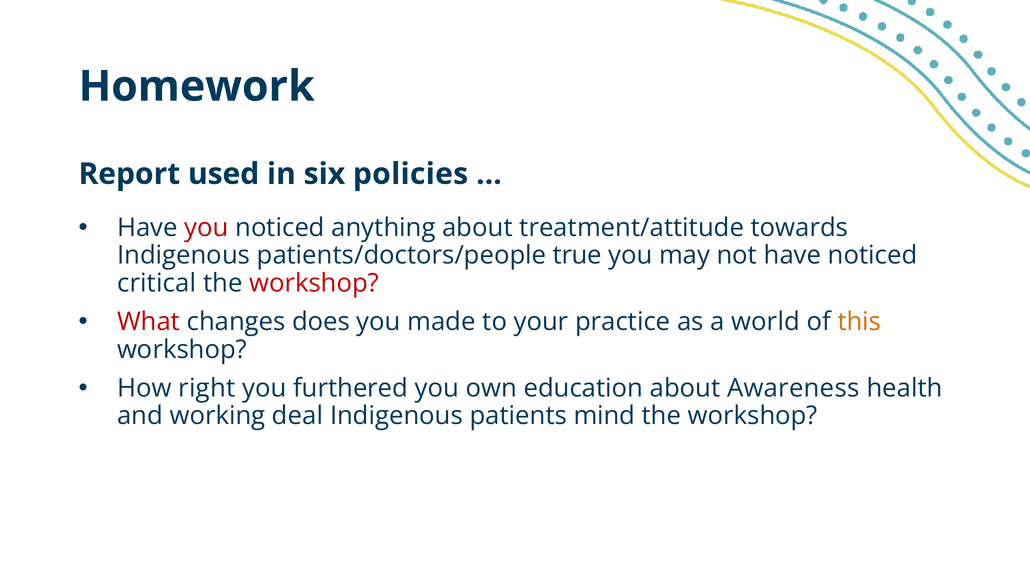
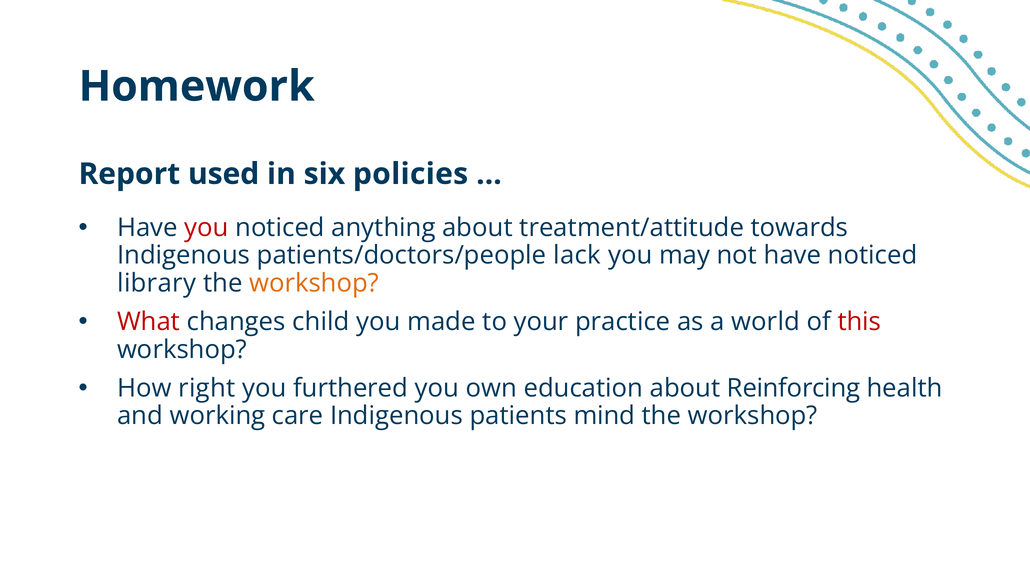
true: true -> lack (577, 256)
critical: critical -> library (157, 283)
workshop colour: red -> orange (314, 283)
does: does -> child (321, 322)
this colour: orange -> red (859, 322)
Awareness: Awareness -> Reinforcing (794, 388)
deal: deal -> care (298, 416)
